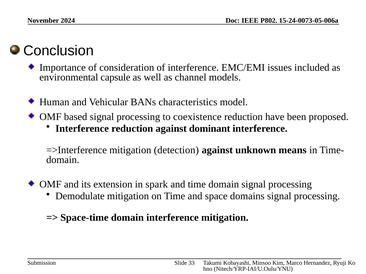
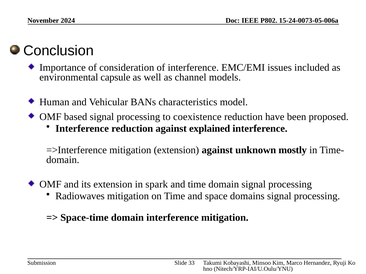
dominant: dominant -> explained (210, 129)
mitigation detection: detection -> extension (176, 150)
means: means -> mostly (293, 150)
Demodulate: Demodulate -> Radiowaves (80, 196)
